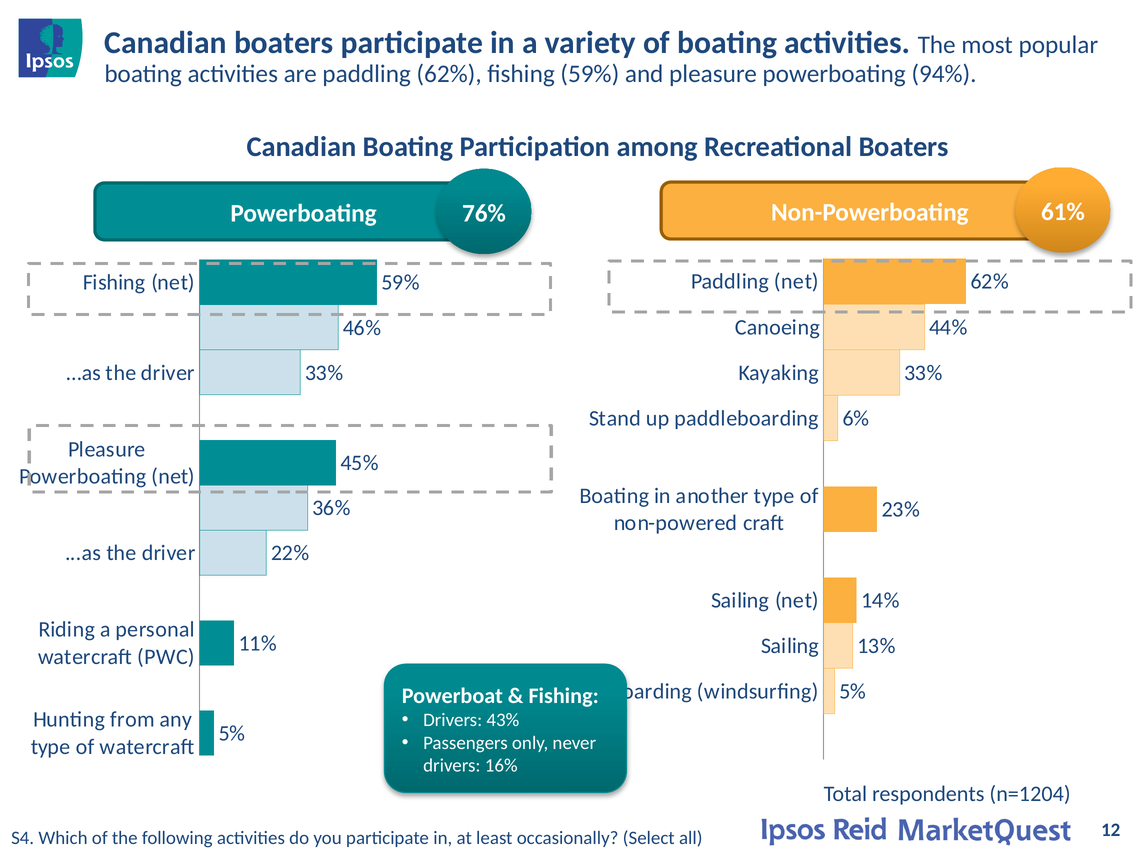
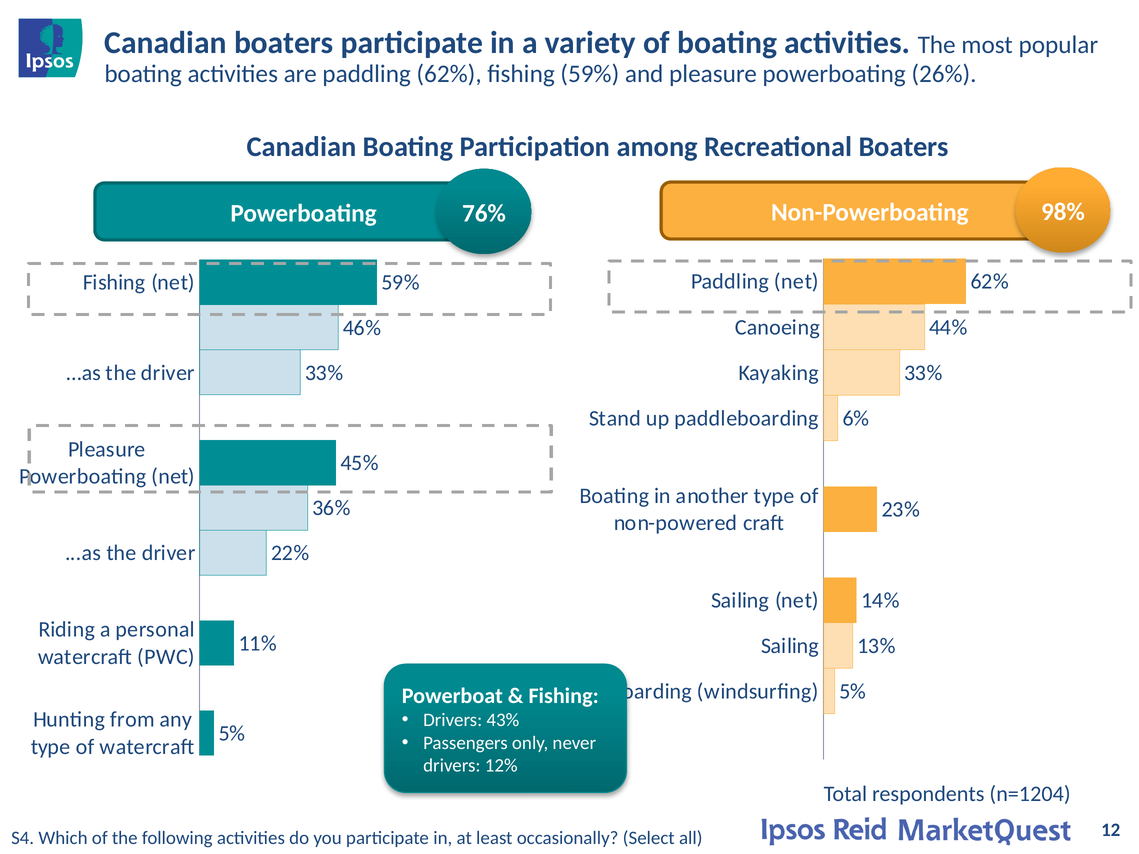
94%: 94% -> 26% (944, 74)
61%: 61% -> 98% (1063, 212)
16%: 16% -> 12% (501, 766)
